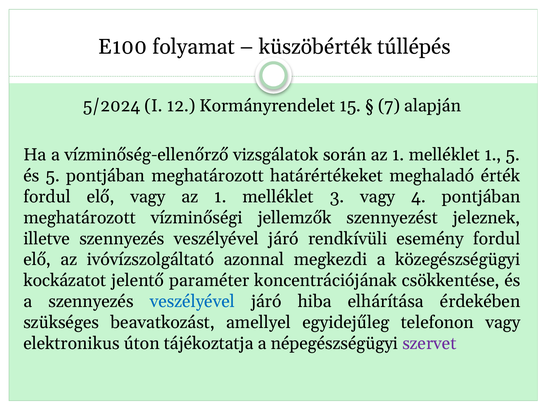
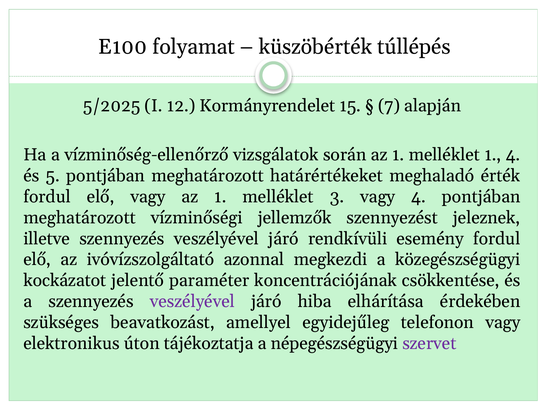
5/2024: 5/2024 -> 5/2025 (112, 106)
1 5: 5 -> 4 (513, 155)
veszélyével colour: blue -> purple (192, 302)
